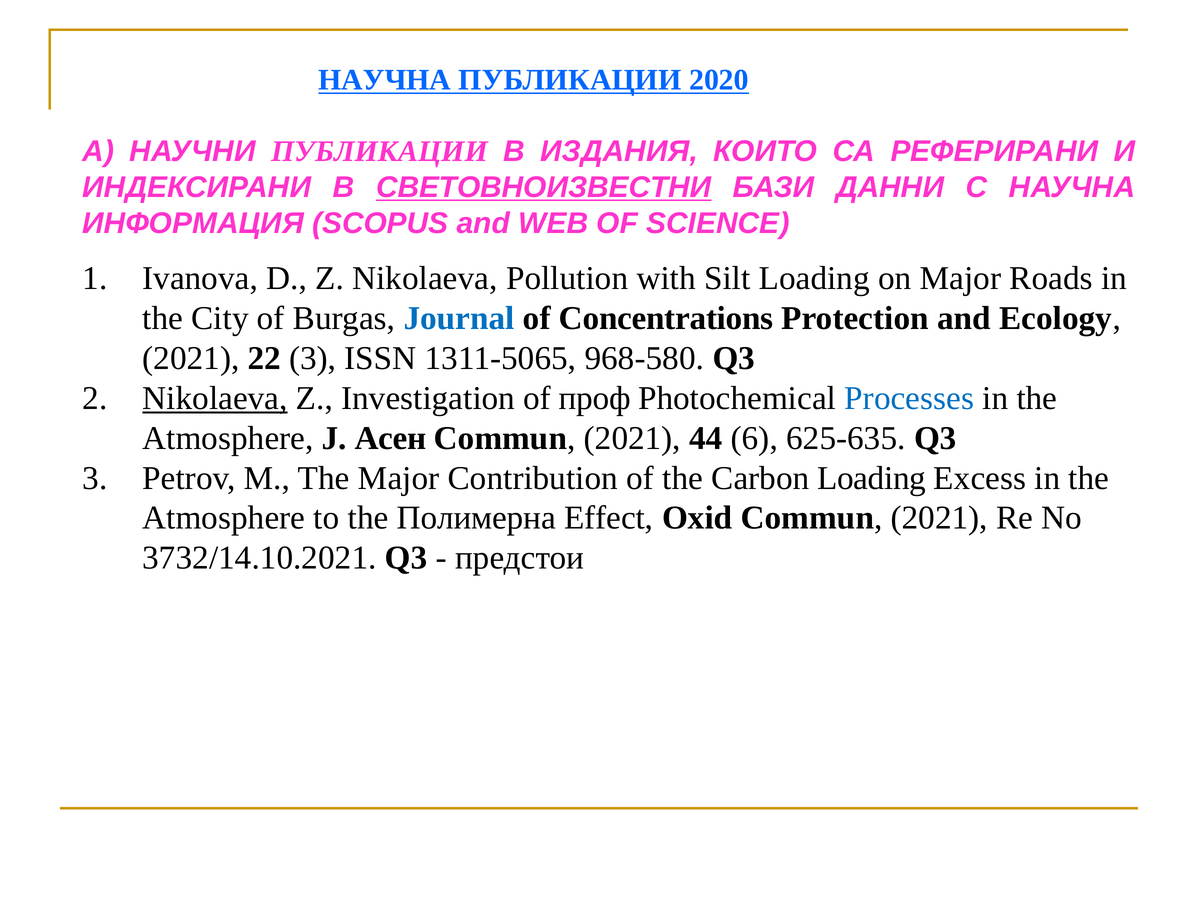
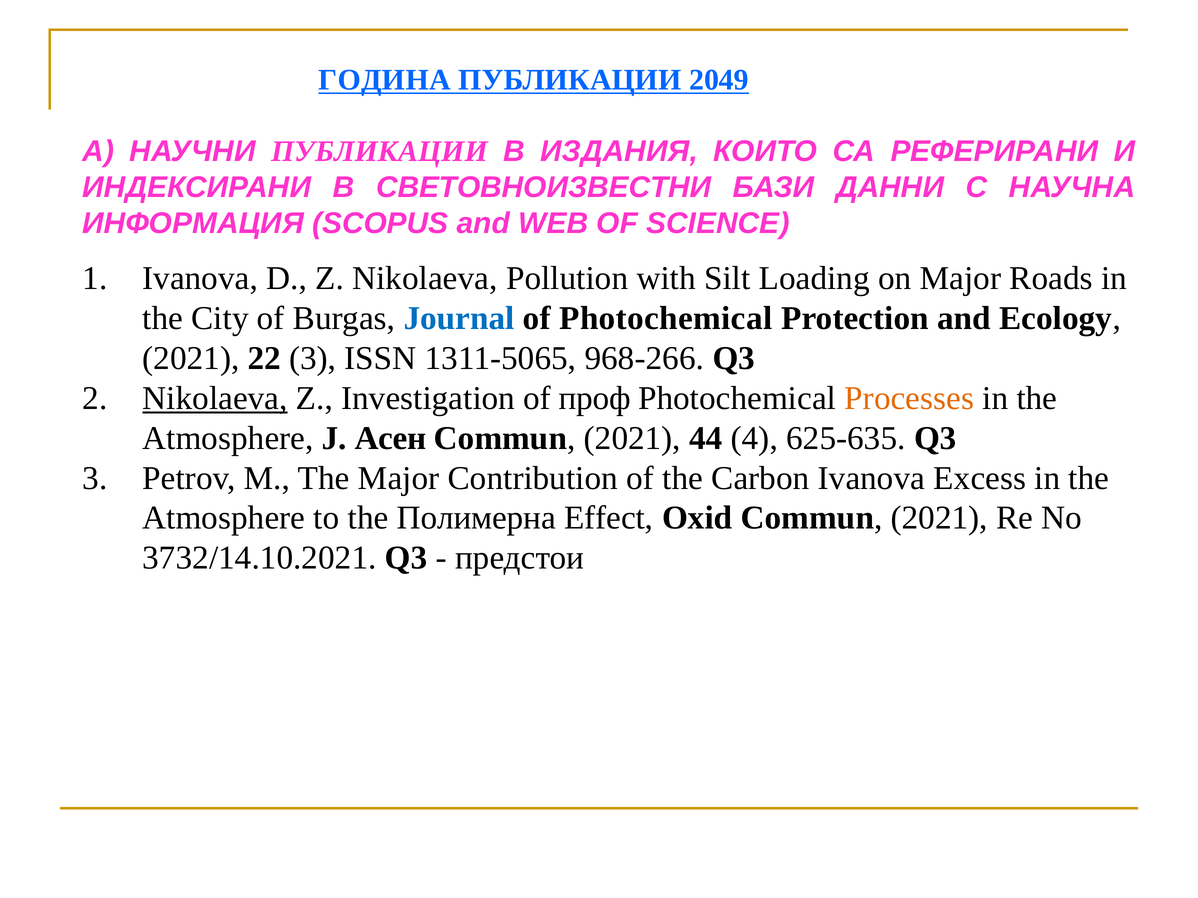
НАУЧНА: НАУЧНА -> ГОДИНА (384, 80)
2020: 2020 -> 2049 (719, 80)
СВЕТОВНОИЗВЕСТНИ underline: present -> none (544, 187)
of Concentrations: Concentrations -> Photochemical (666, 319)
968-580: 968-580 -> 968-266 (644, 358)
Processes colour: blue -> orange (909, 398)
6: 6 -> 4 (754, 438)
Carbon Loading: Loading -> Ivanova (871, 478)
